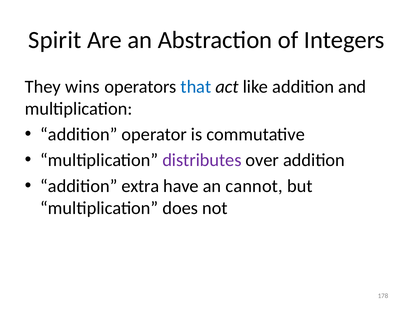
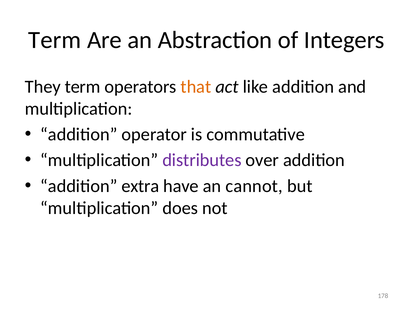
Spirit: Spirit -> Term (55, 40)
They wins: wins -> term (83, 87)
that colour: blue -> orange (196, 87)
